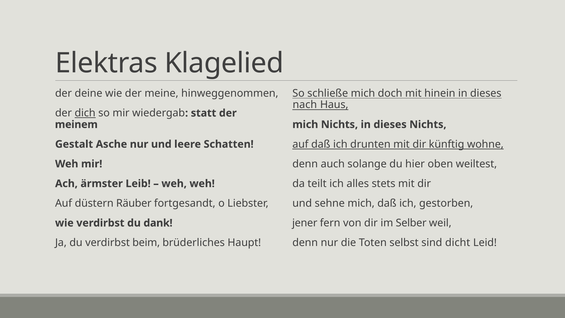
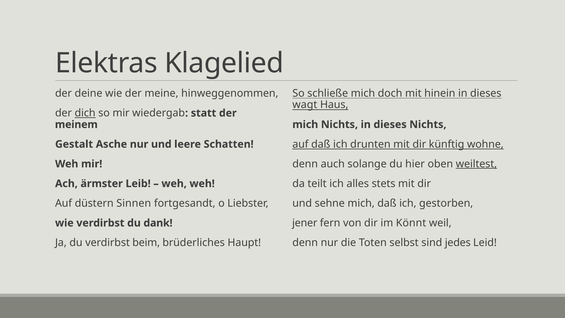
nach: nach -> wagt (305, 105)
weiltest underline: none -> present (476, 164)
Räuber: Räuber -> Sinnen (134, 203)
Selber: Selber -> Könnt (411, 223)
dicht: dicht -> jedes (458, 243)
